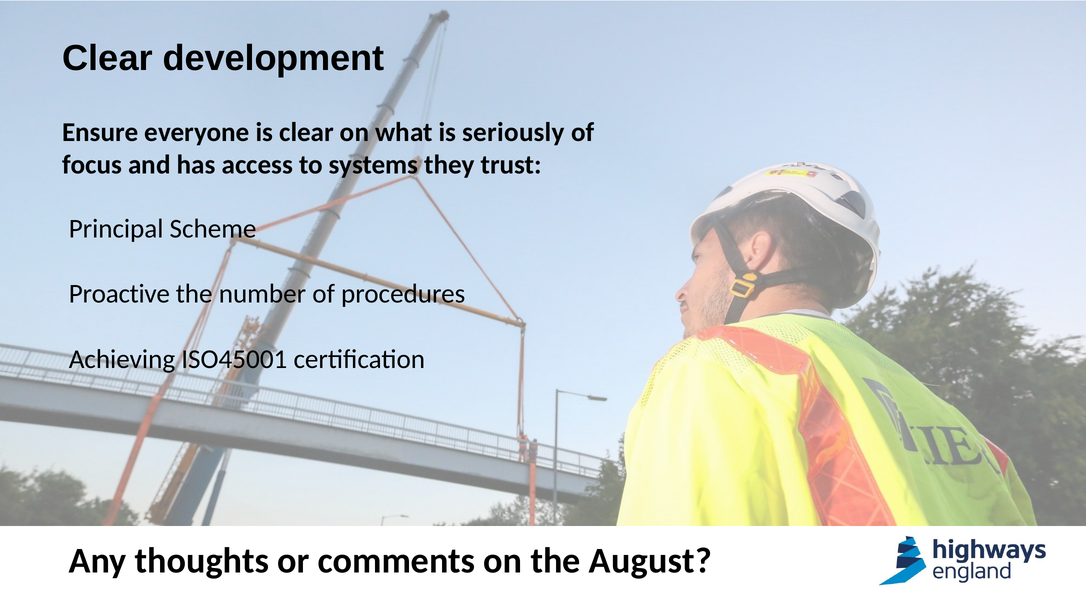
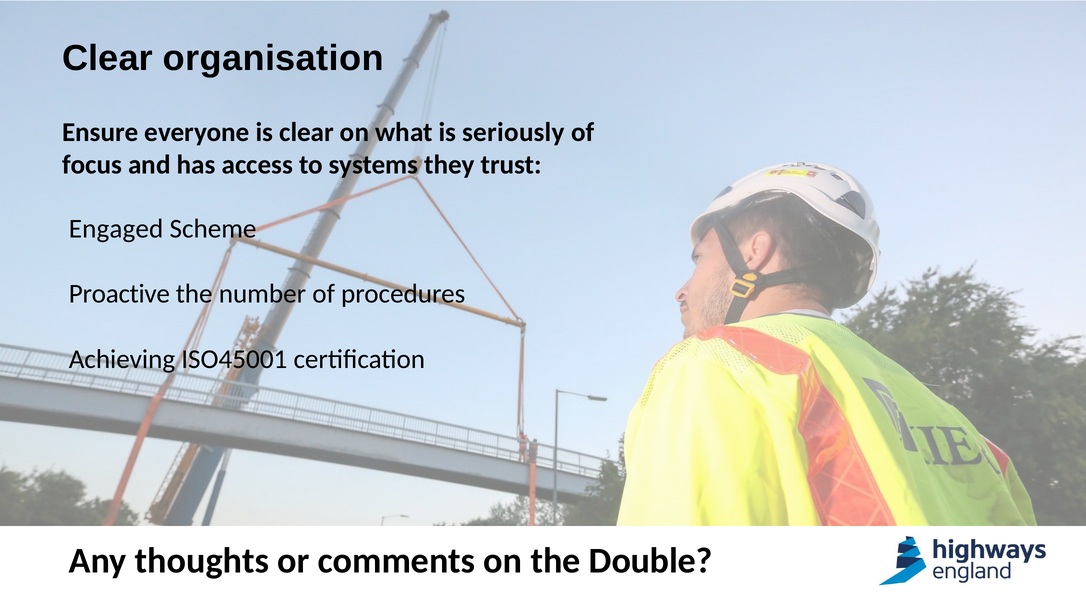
development: development -> organisation (273, 58)
Principal: Principal -> Engaged (116, 229)
August: August -> Double (651, 561)
